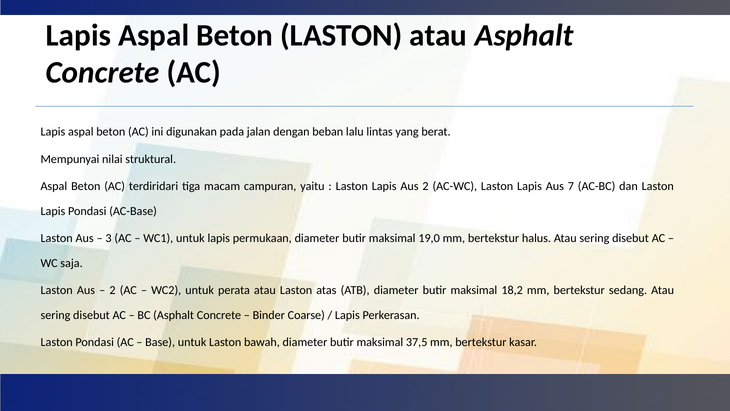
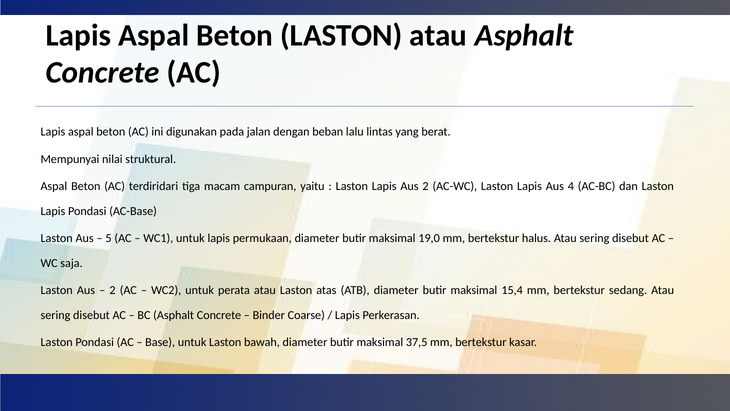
7: 7 -> 4 (571, 186)
3: 3 -> 5 (109, 238)
18,2: 18,2 -> 15,4 (512, 290)
